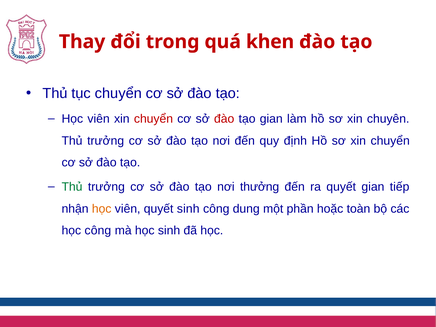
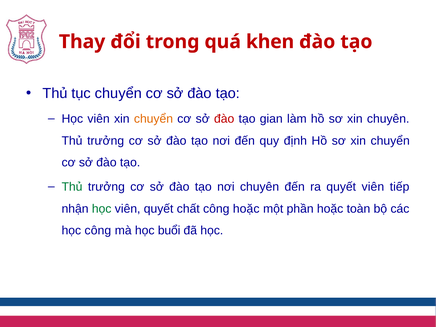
chuyển colour: red -> orange (153, 119)
nơi thưởng: thưởng -> chuyên (260, 187)
quyết gian: gian -> viên (373, 187)
học colour: orange -> green (102, 209)
quyết sinh: sinh -> chất (188, 209)
công dung: dung -> hoặc (246, 209)
học sinh: sinh -> buổi (169, 231)
